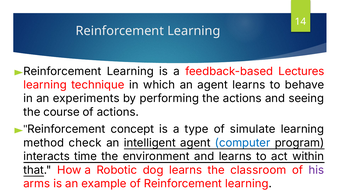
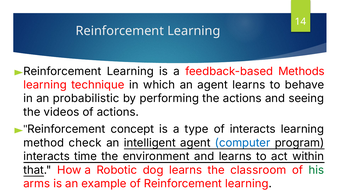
Lectures: Lectures -> Methods (301, 71)
experiments: experiments -> probabilistic (86, 99)
course: course -> videos (61, 112)
of simulate: simulate -> interacts (253, 129)
his colour: purple -> green (316, 170)
